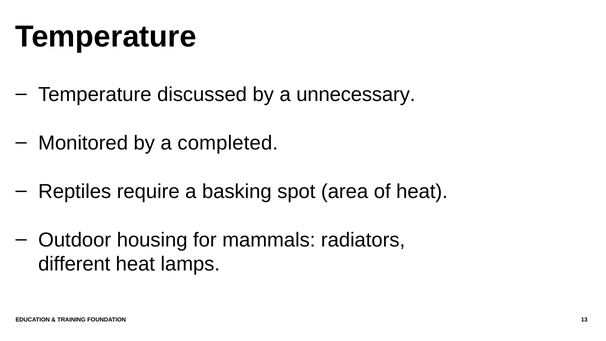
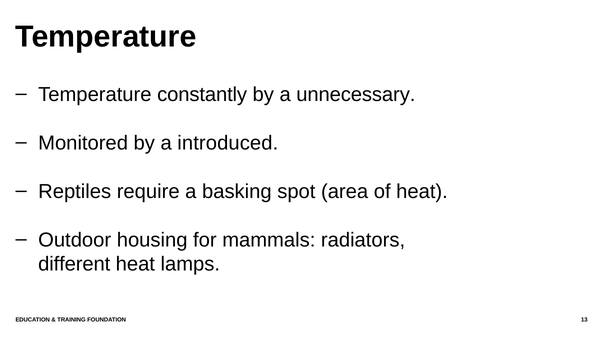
discussed: discussed -> constantly (202, 94)
completed: completed -> introduced (228, 143)
